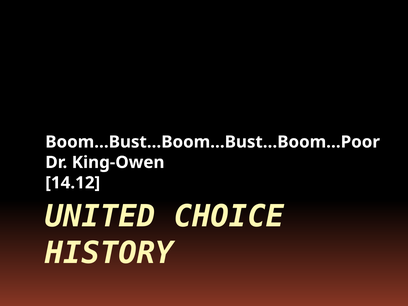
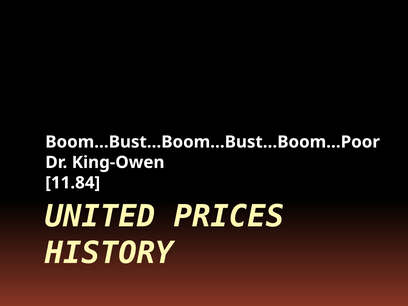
14.12: 14.12 -> 11.84 (73, 183)
CHOICE: CHOICE -> PRICES (229, 216)
